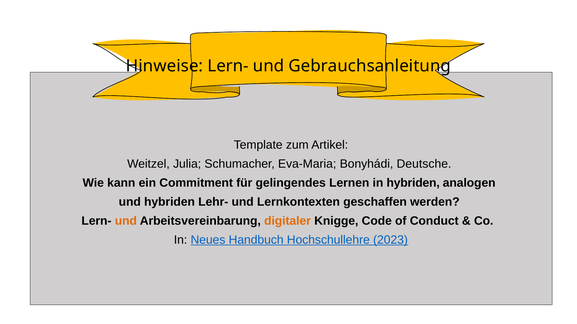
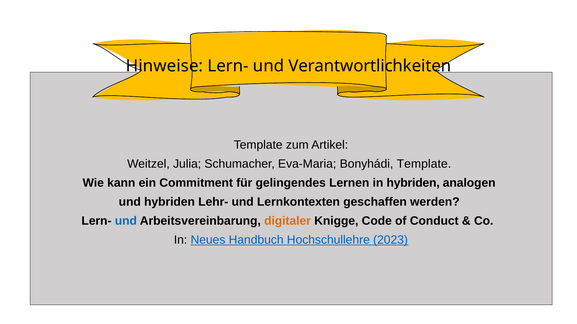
Gebrauchsanleitung: Gebrauchsanleitung -> Verantwortlichkeiten (370, 66)
Bonyhádi Deutsche: Deutsche -> Template (424, 164)
und colour: orange -> blue (126, 221)
